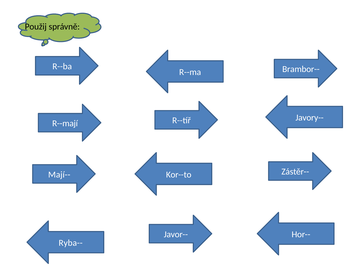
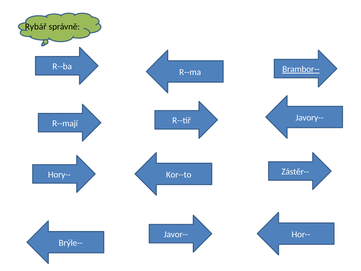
Použij: Použij -> Rybář (36, 27)
Brambor-- underline: none -> present (301, 69)
Mají--: Mají-- -> Hory-- (59, 174)
Ryba--: Ryba-- -> Brýle-- (71, 243)
